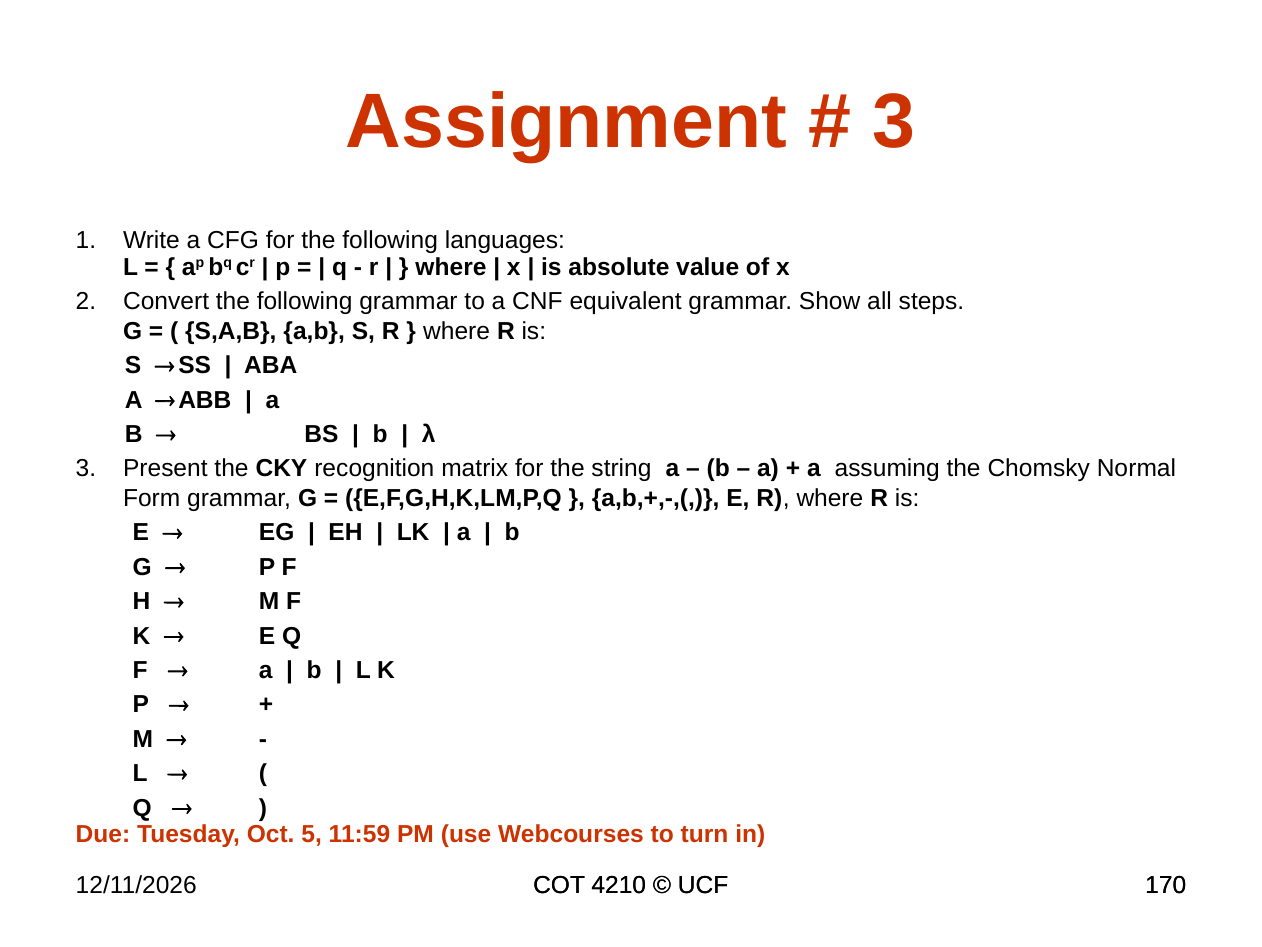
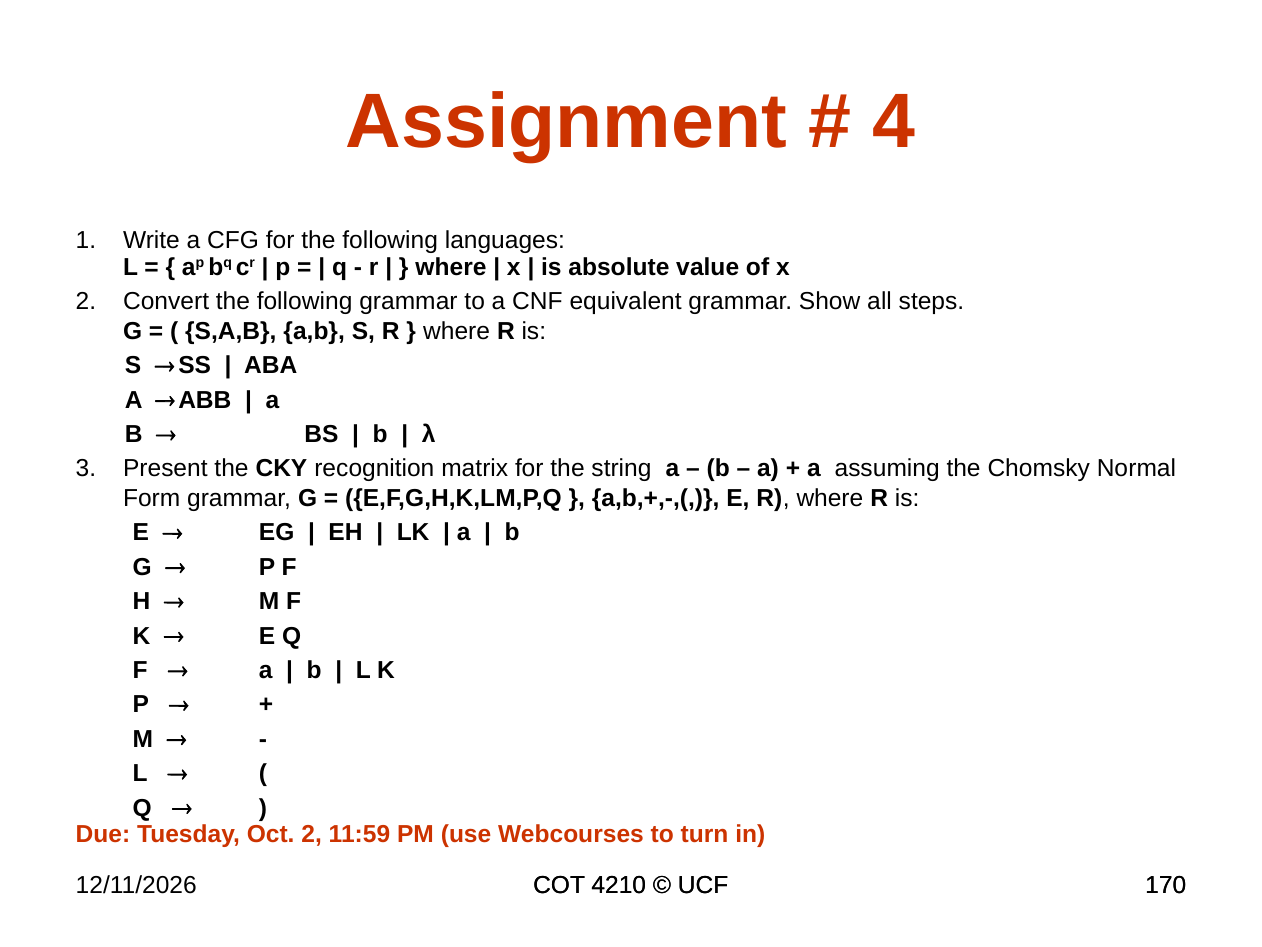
3: 3 -> 4 (894, 122)
Oct 5: 5 -> 2 (312, 834)
